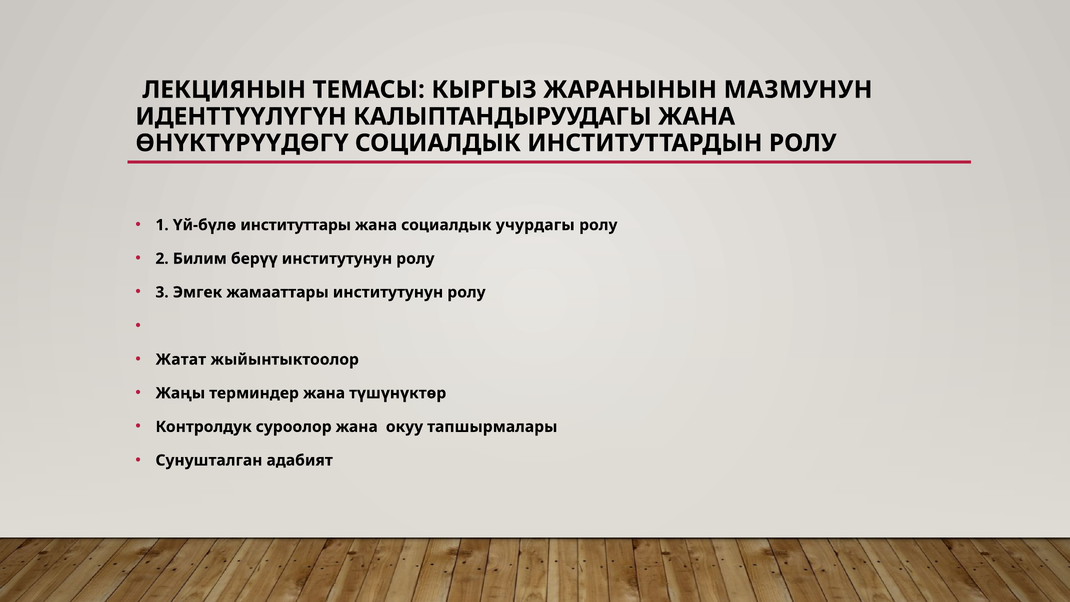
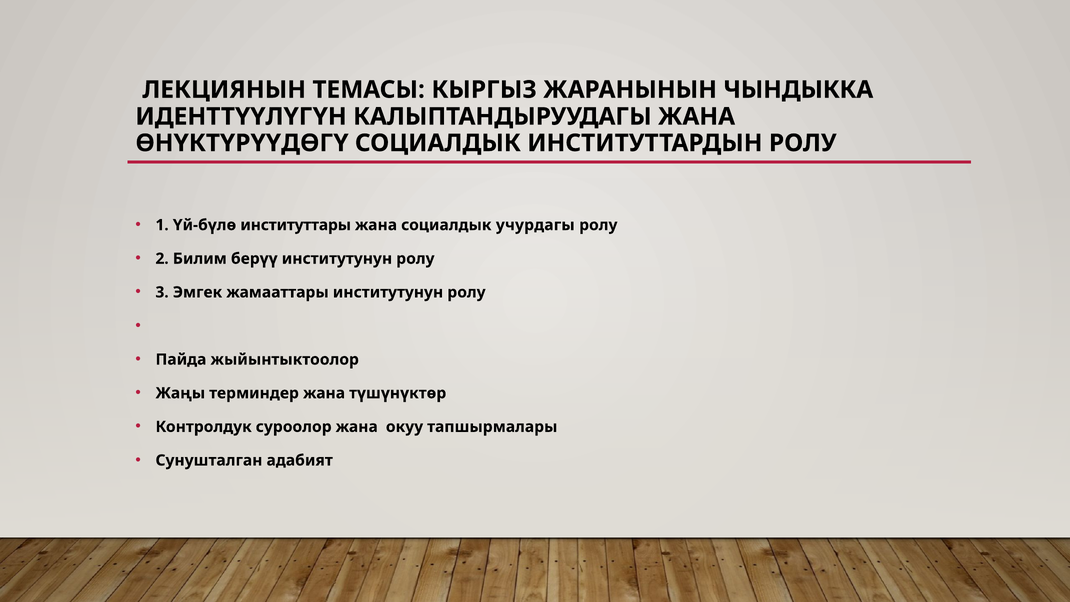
МАЗМУНУН: МАЗМУНУН -> ЧЫНДЫККА (798, 90)
Жатат: Жатат -> Пайда (181, 359)
